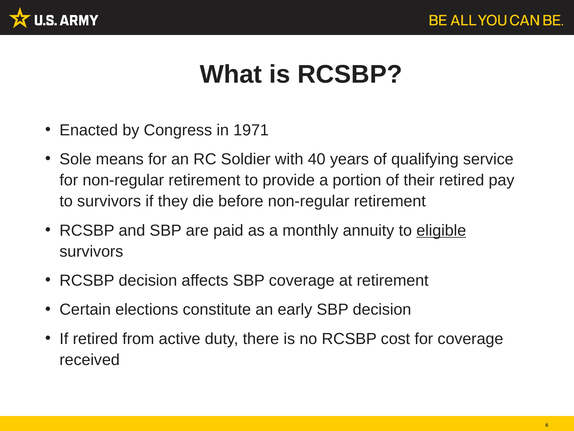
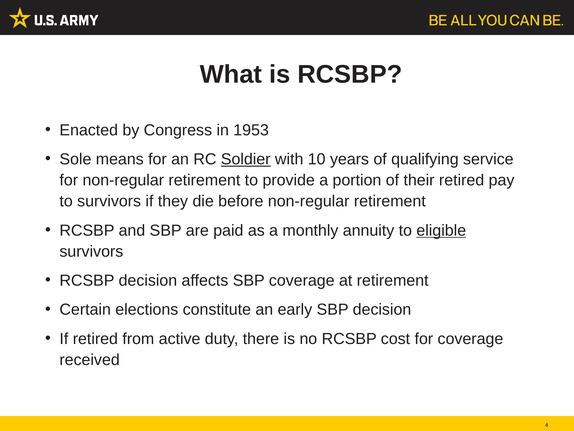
1971: 1971 -> 1953 (251, 130)
Soldier underline: none -> present (246, 159)
40: 40 -> 10 (317, 159)
